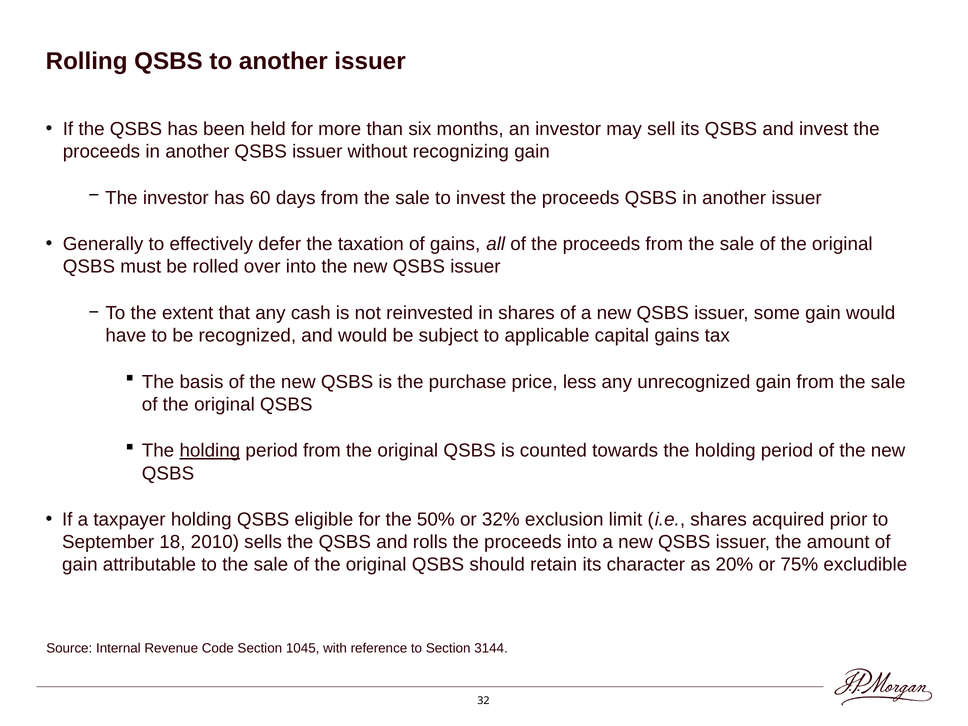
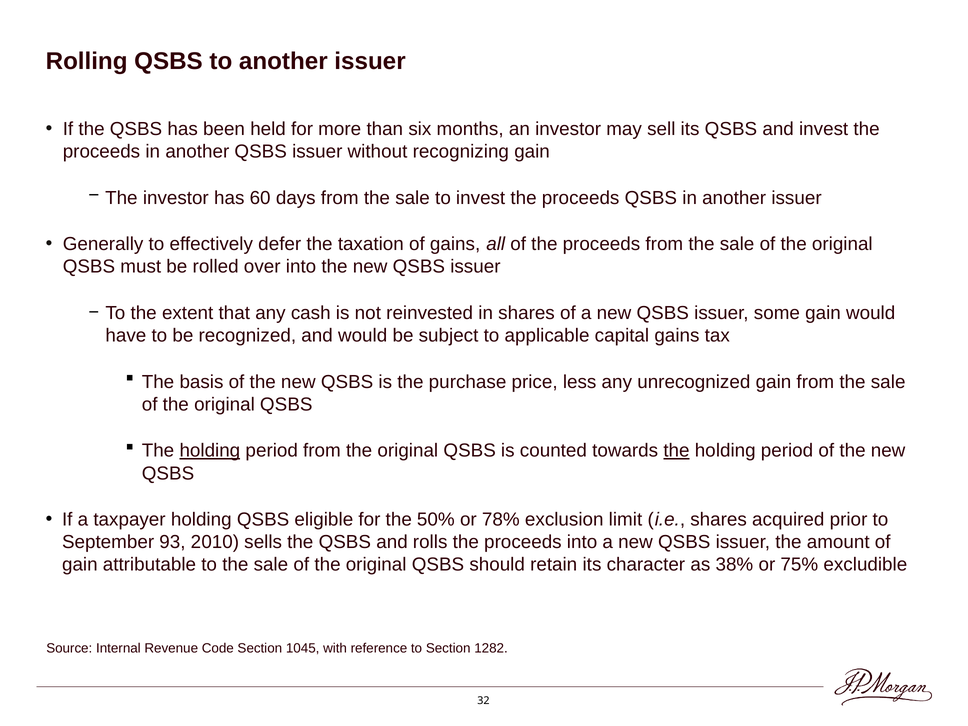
the underline: none -> present (676, 451)
32%: 32% -> 78% (501, 520)
18: 18 -> 93 (172, 542)
20%: 20% -> 38% (734, 565)
3144: 3144 -> 1282 (491, 648)
